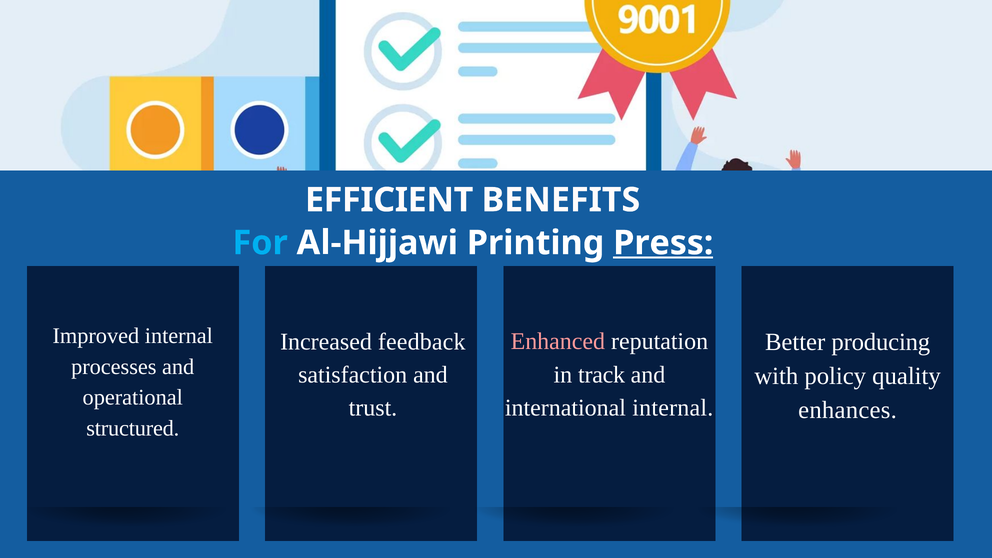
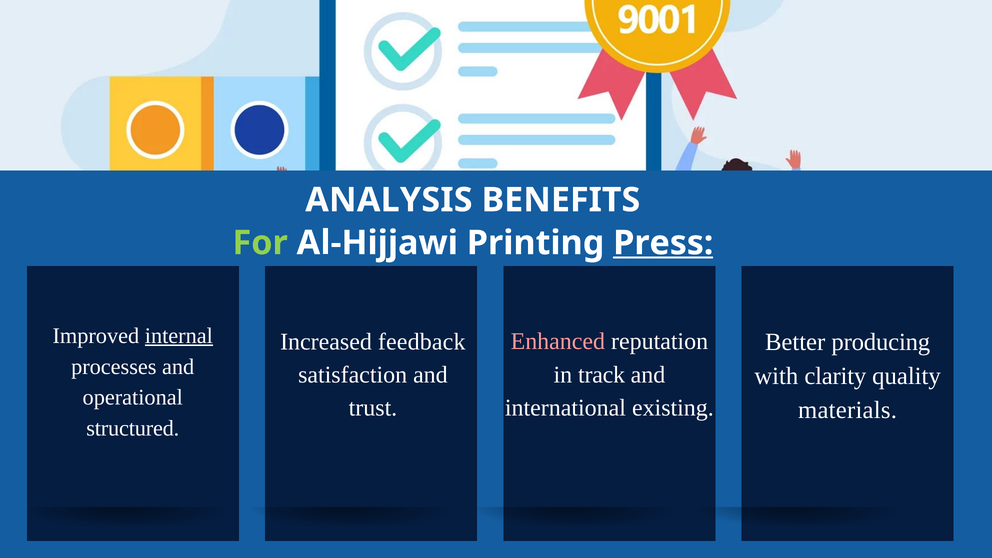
EFFICIENT: EFFICIENT -> ANALYSIS (389, 200)
For colour: light blue -> light green (260, 243)
internal underline: none -> present (179, 336)
policy: policy -> clarity (835, 376)
international internal: internal -> existing (673, 408)
enhances: enhances -> materials (848, 410)
